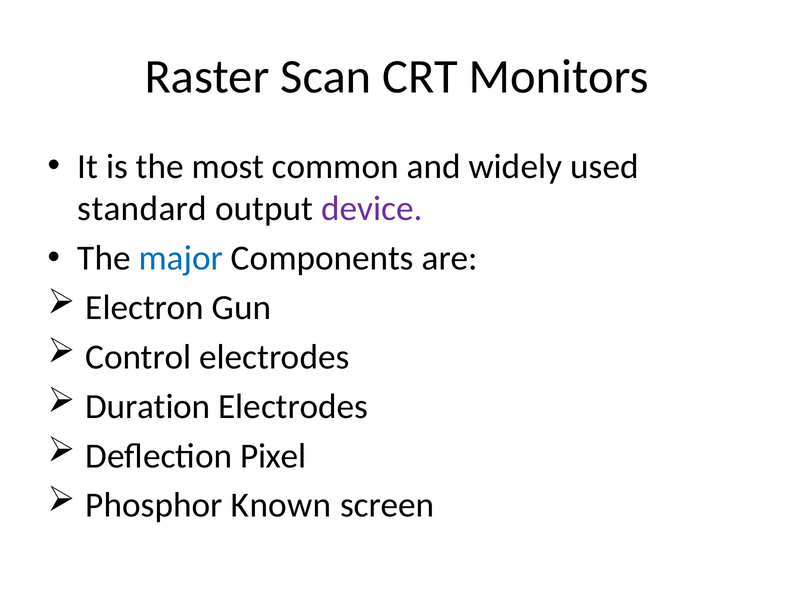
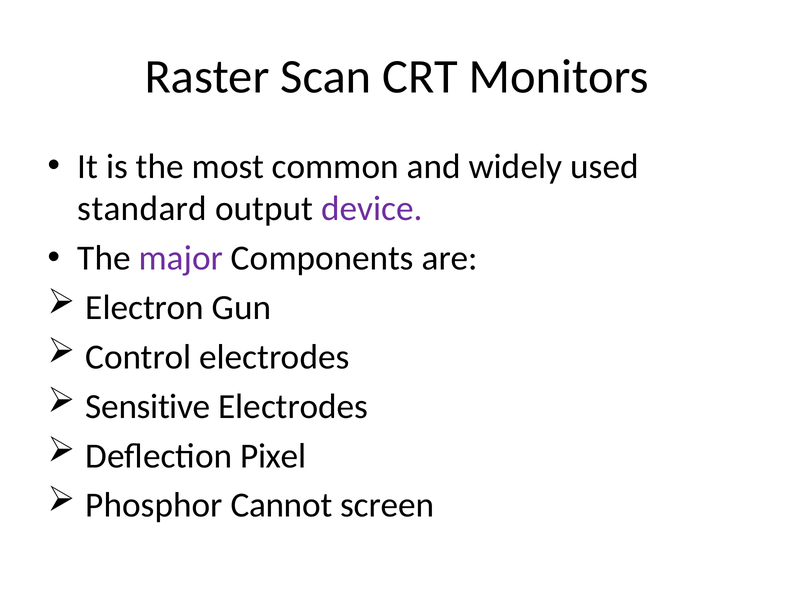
major colour: blue -> purple (181, 258)
Duration: Duration -> Sensitive (148, 407)
Known: Known -> Cannot (281, 506)
